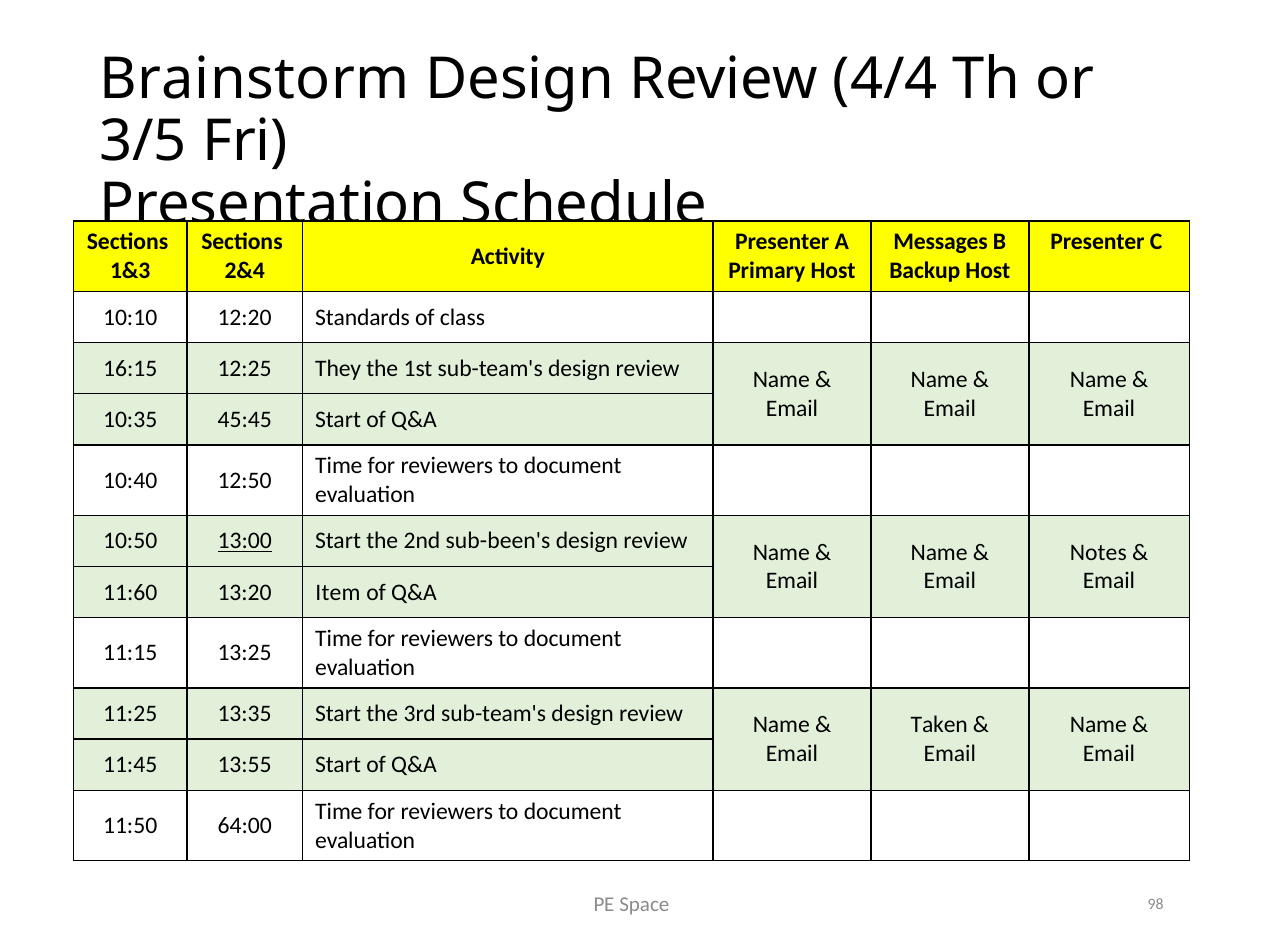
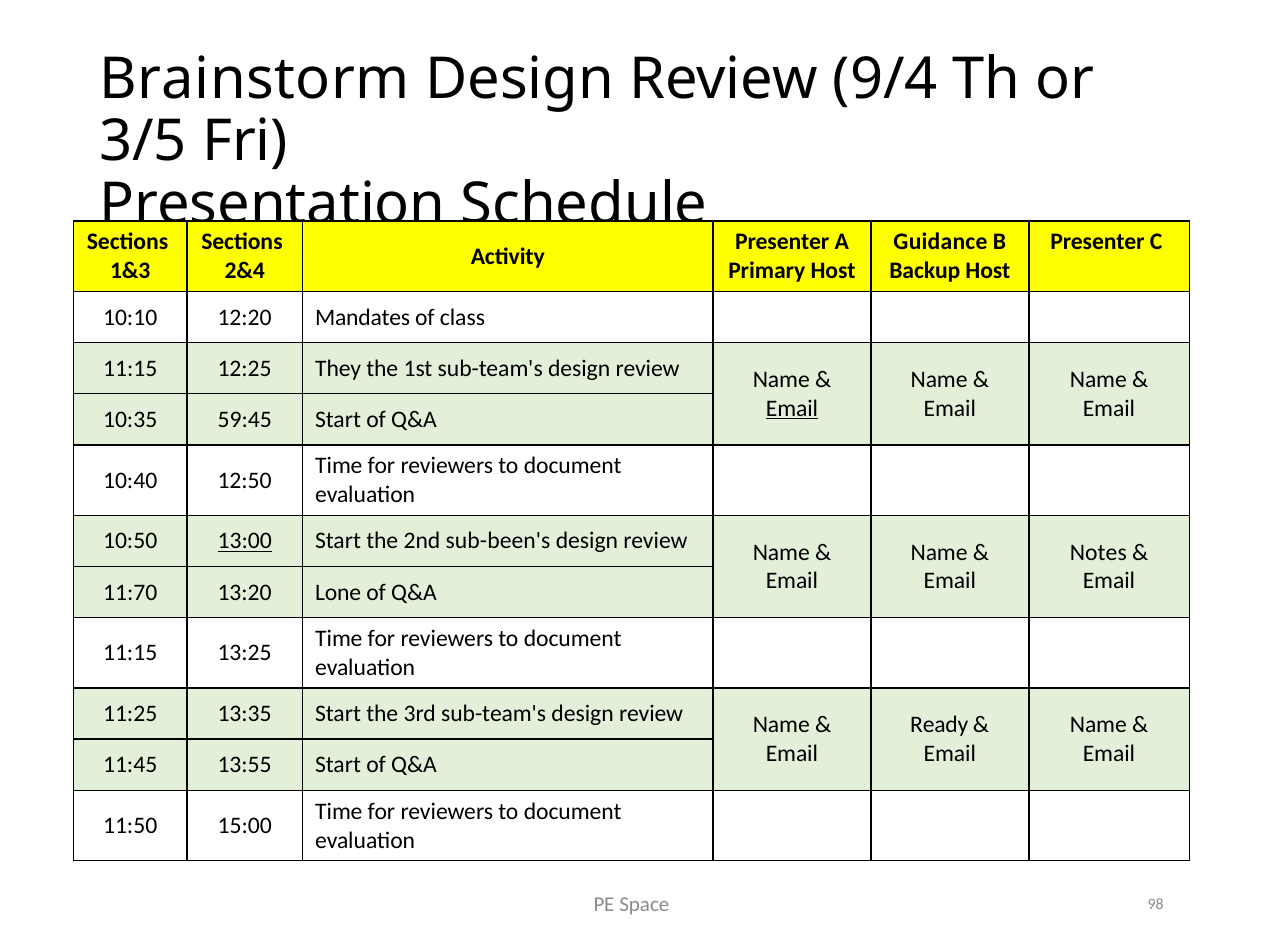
4/4: 4/4 -> 9/4 (885, 79)
Messages: Messages -> Guidance (940, 242)
Standards: Standards -> Mandates (363, 317)
16:15: 16:15 -> 11:15 (130, 369)
Email underline: none -> present (792, 409)
45:45: 45:45 -> 59:45 (245, 420)
11:60: 11:60 -> 11:70 (130, 593)
Item: Item -> Lone (338, 593)
Taken: Taken -> Ready (939, 725)
64:00: 64:00 -> 15:00 (245, 826)
